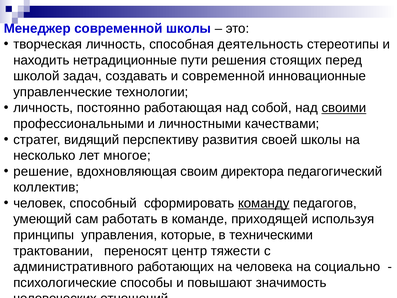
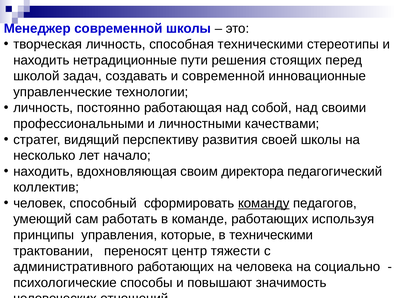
способная деятельность: деятельность -> техническими (261, 44)
своими underline: present -> none (344, 108)
многое: многое -> начало (127, 155)
решение: решение -> находить (43, 171)
команде приходящей: приходящей -> работающих (270, 219)
